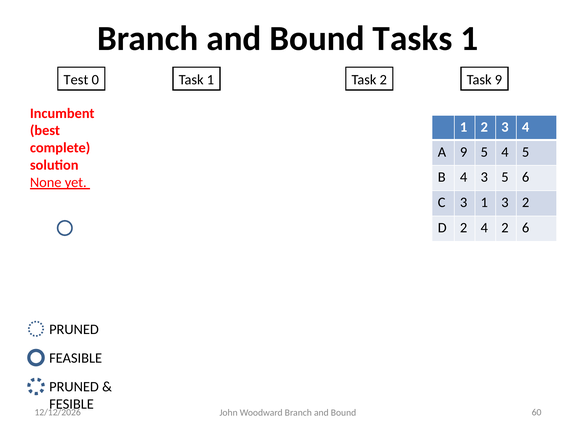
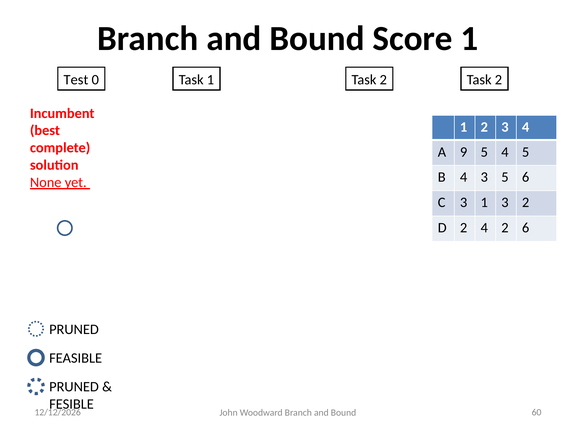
Tasks: Tasks -> Score (413, 38)
9: 9 -> 2 (498, 80)
